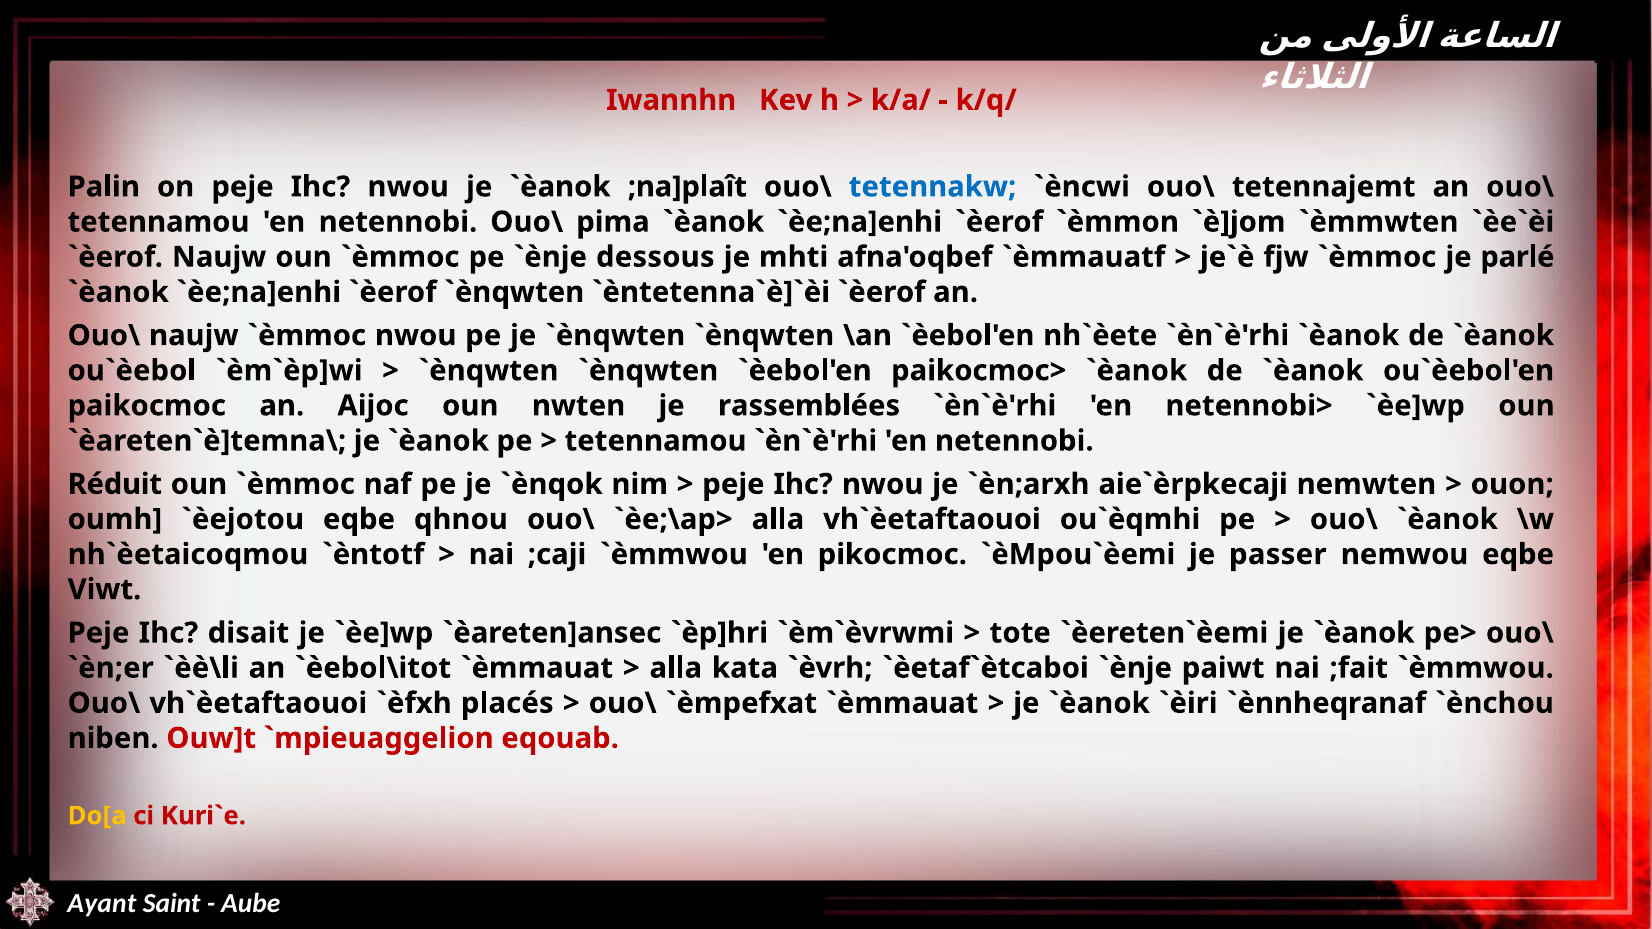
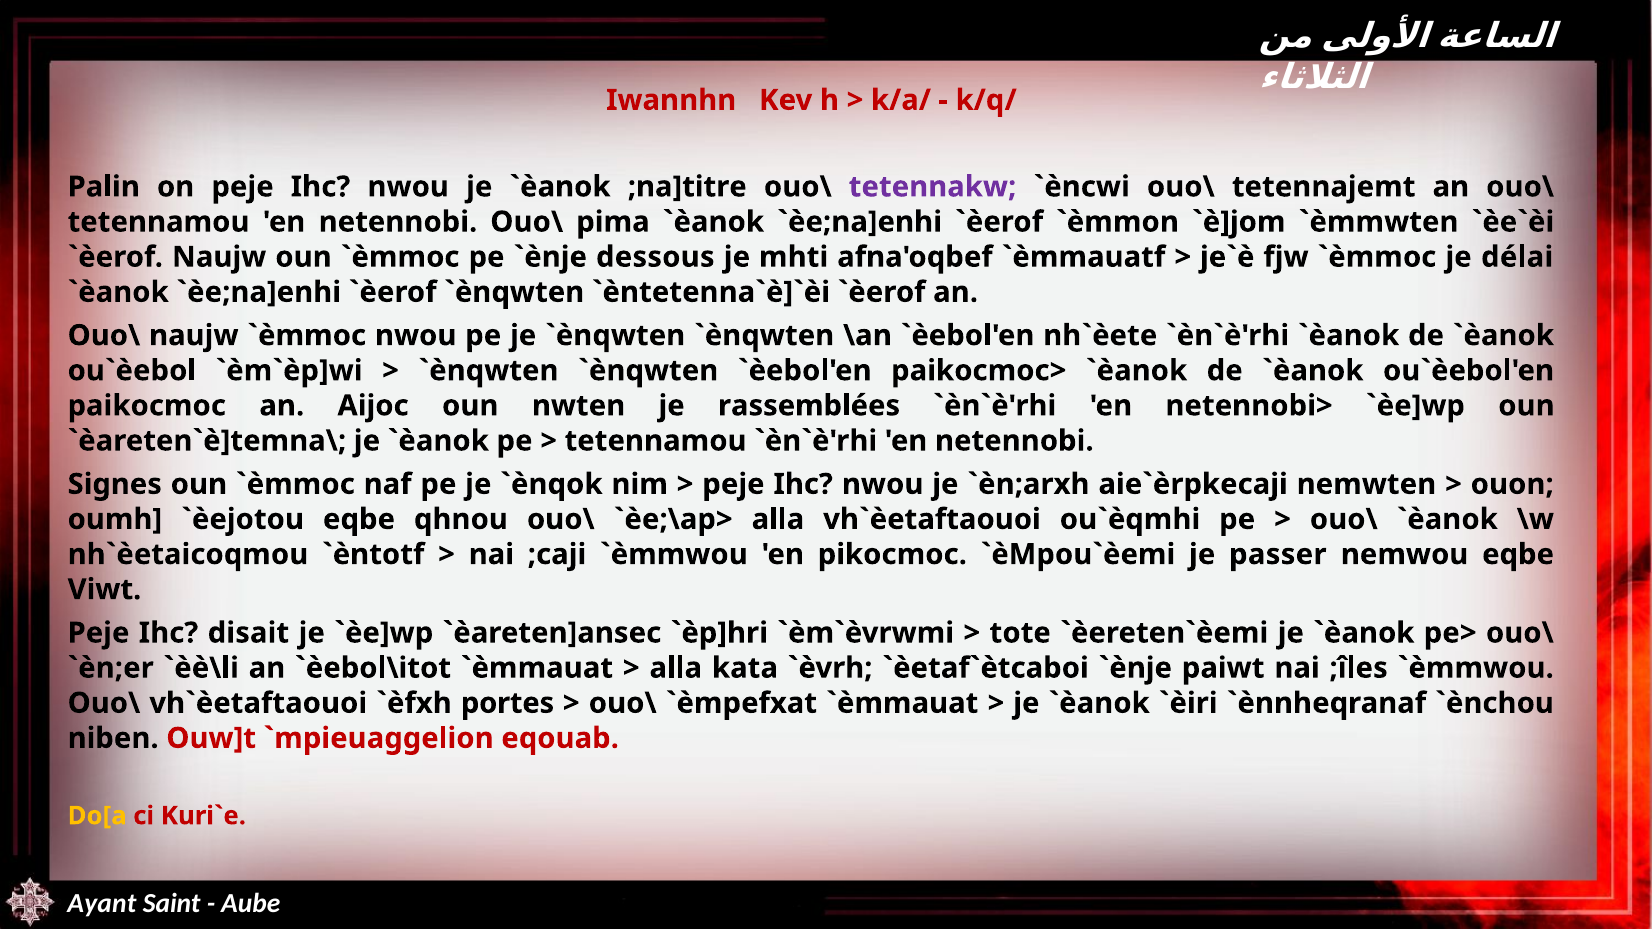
;na]plaît: ;na]plaît -> ;na]titre (687, 187)
tetennakw colour: blue -> purple (933, 187)
parlé: parlé -> délai (1517, 257)
Réduit: Réduit -> Signes (115, 484)
;fait: ;fait -> ;îles (1359, 668)
placés: placés -> portes (508, 703)
